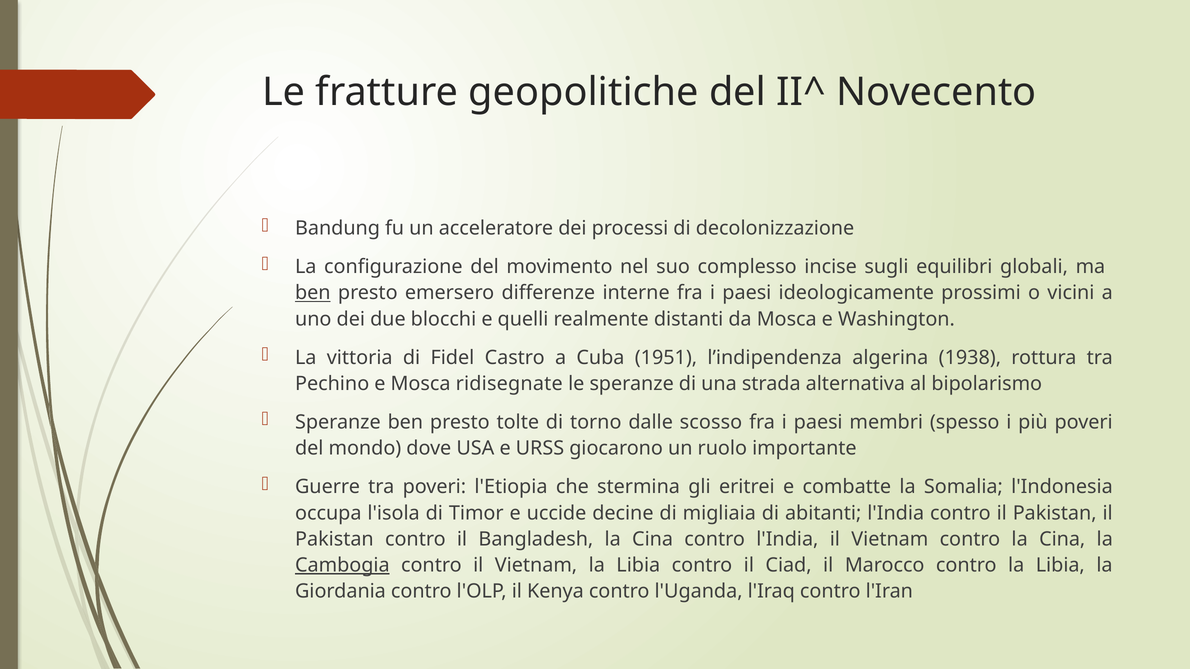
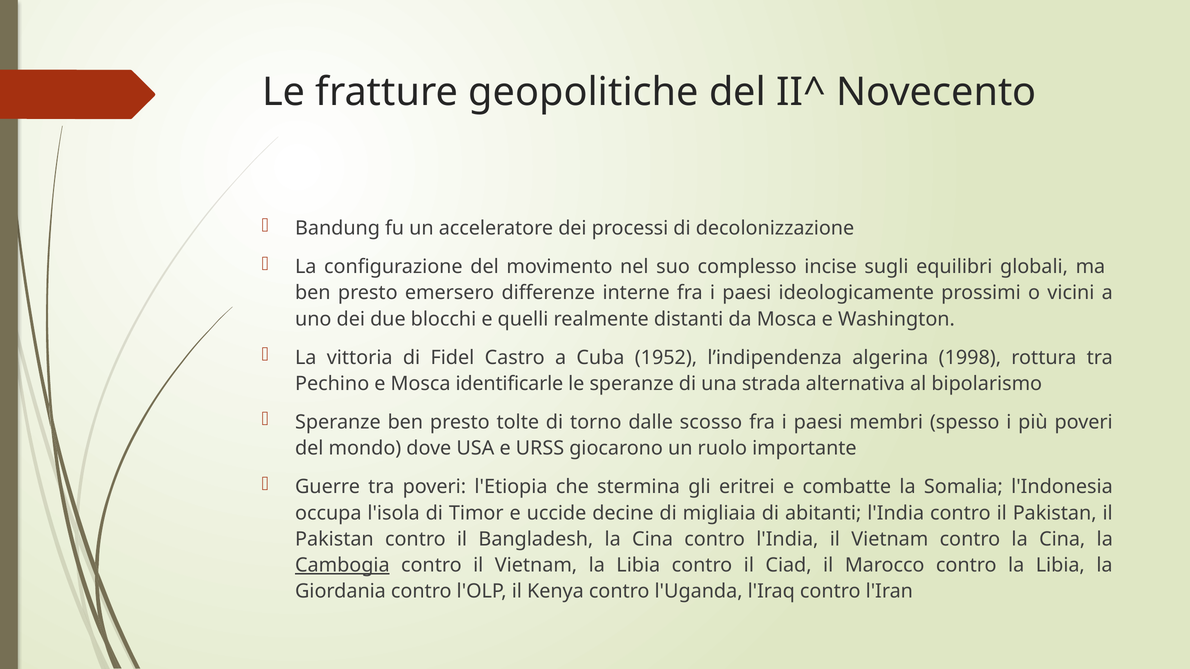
ben underline: present -> none (313, 293)
1951: 1951 -> 1952 (666, 358)
1938: 1938 -> 1998 (970, 358)
ridisegnate: ridisegnate -> identificarle (509, 384)
